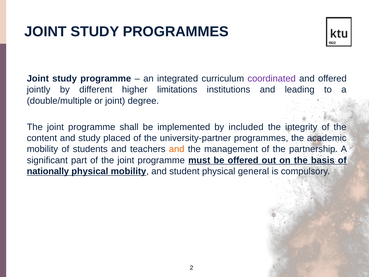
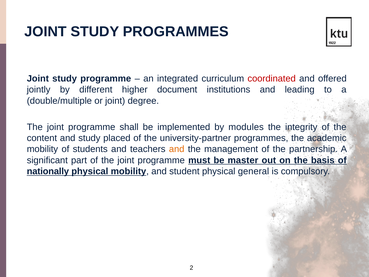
coordinated colour: purple -> red (272, 79)
limitations: limitations -> document (177, 90)
included: included -> modules (246, 127)
be offered: offered -> master (243, 160)
